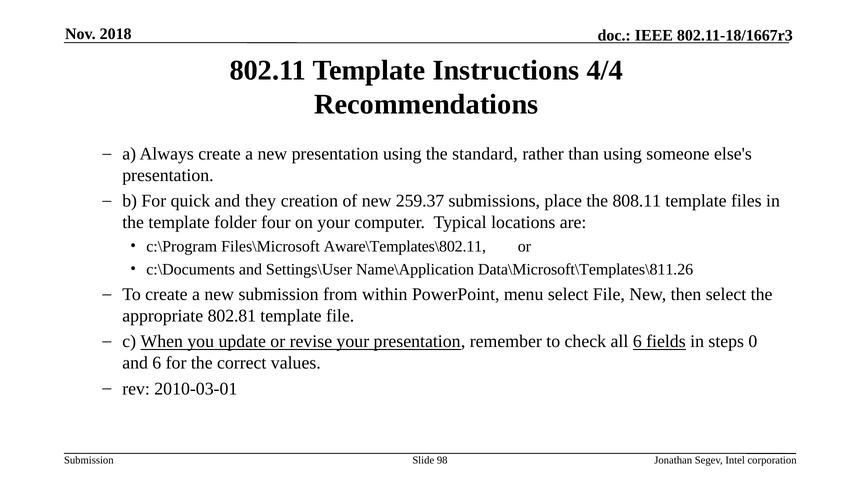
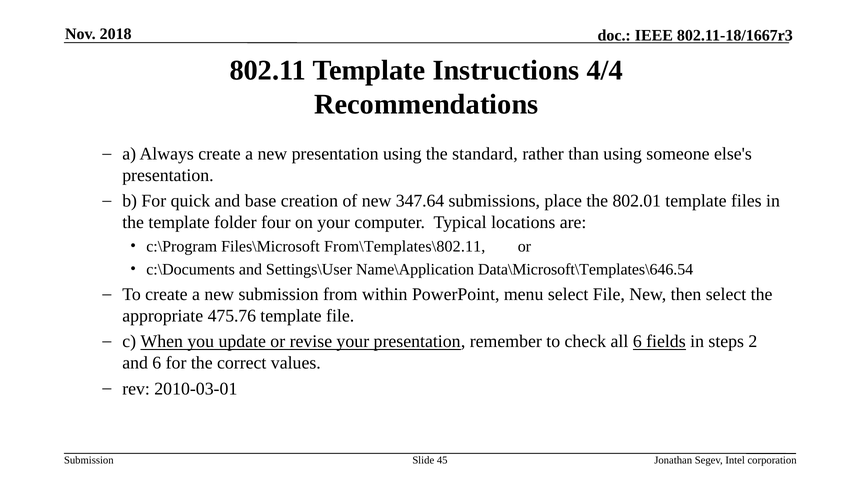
they: they -> base (261, 201)
259.37: 259.37 -> 347.64 (420, 201)
808.11: 808.11 -> 802.01 (637, 201)
Aware\Templates\802.11: Aware\Templates\802.11 -> From\Templates\802.11 (405, 246)
Data\Microsoft\Templates\811.26: Data\Microsoft\Templates\811.26 -> Data\Microsoft\Templates\646.54 (586, 270)
802.81: 802.81 -> 475.76 (232, 316)
0: 0 -> 2 (753, 341)
98: 98 -> 45 (442, 460)
